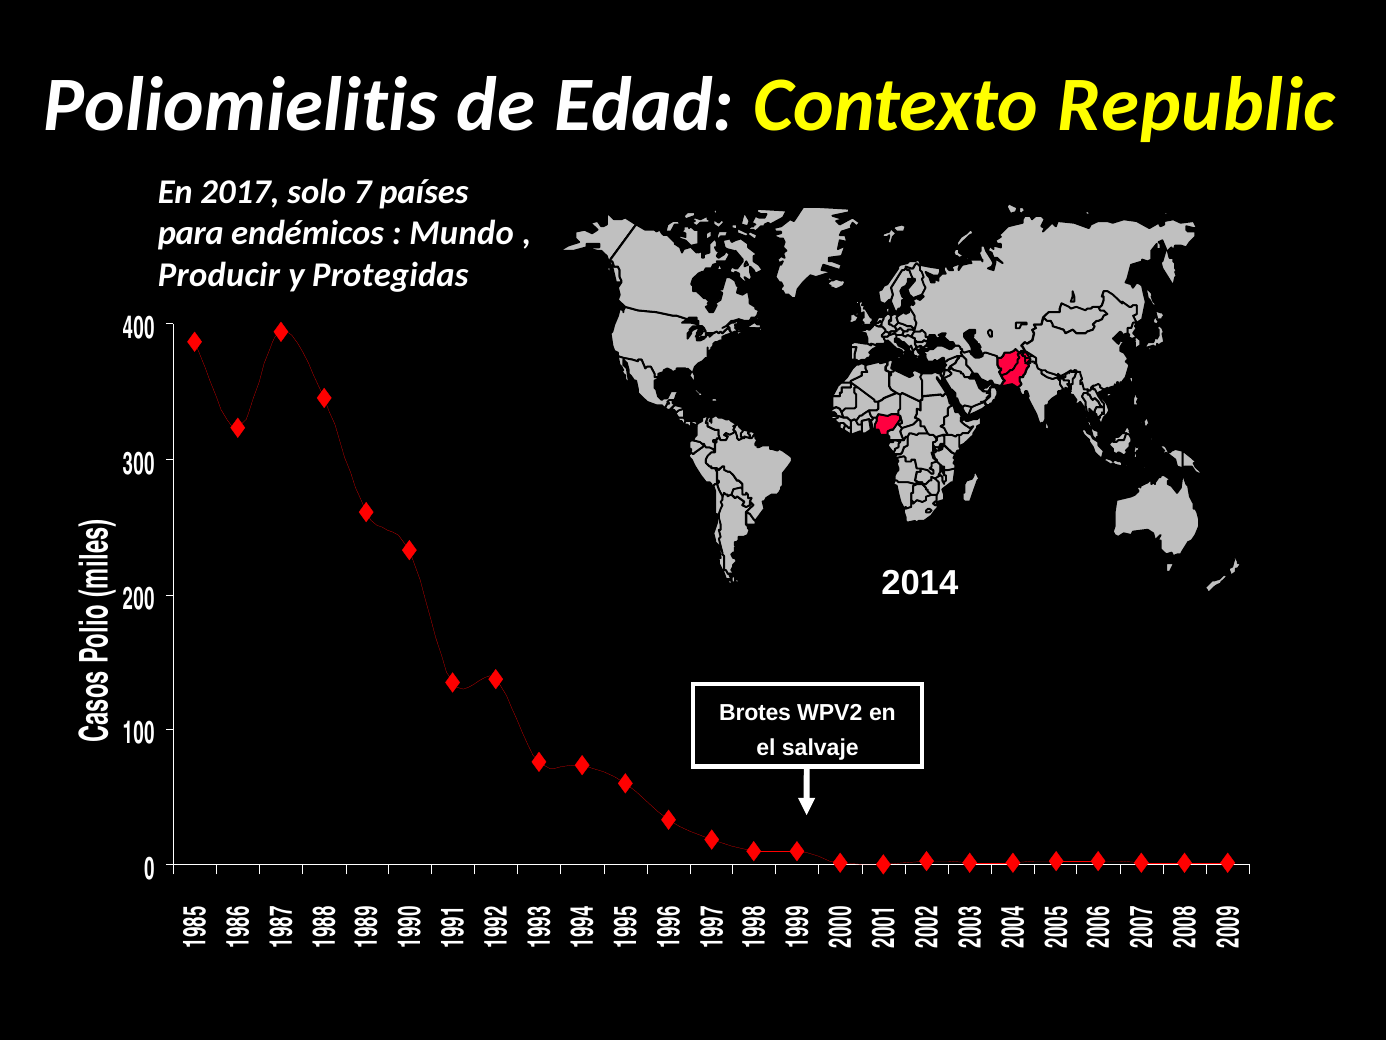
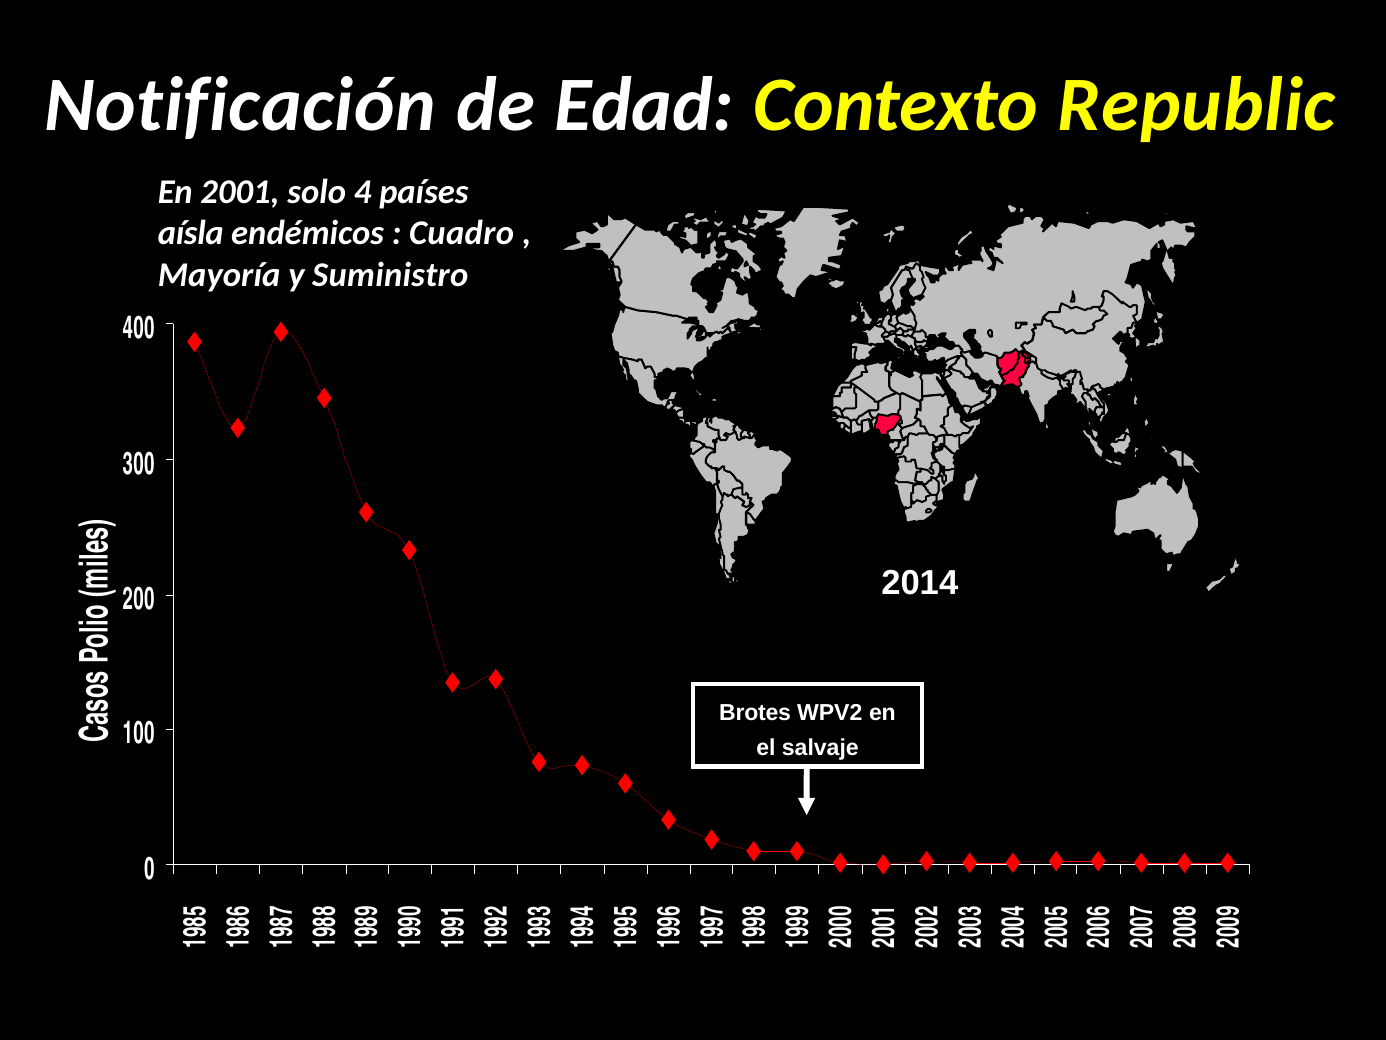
Poliomielitis: Poliomielitis -> Notificación (240, 105)
2017: 2017 -> 2001 (240, 191)
solo 7: 7 -> 4 (363, 191)
para: para -> aísla (191, 233)
Mundo: Mundo -> Cuadro (462, 233)
Producir: Producir -> Mayoría (219, 275)
Protegidas: Protegidas -> Suministro (390, 275)
